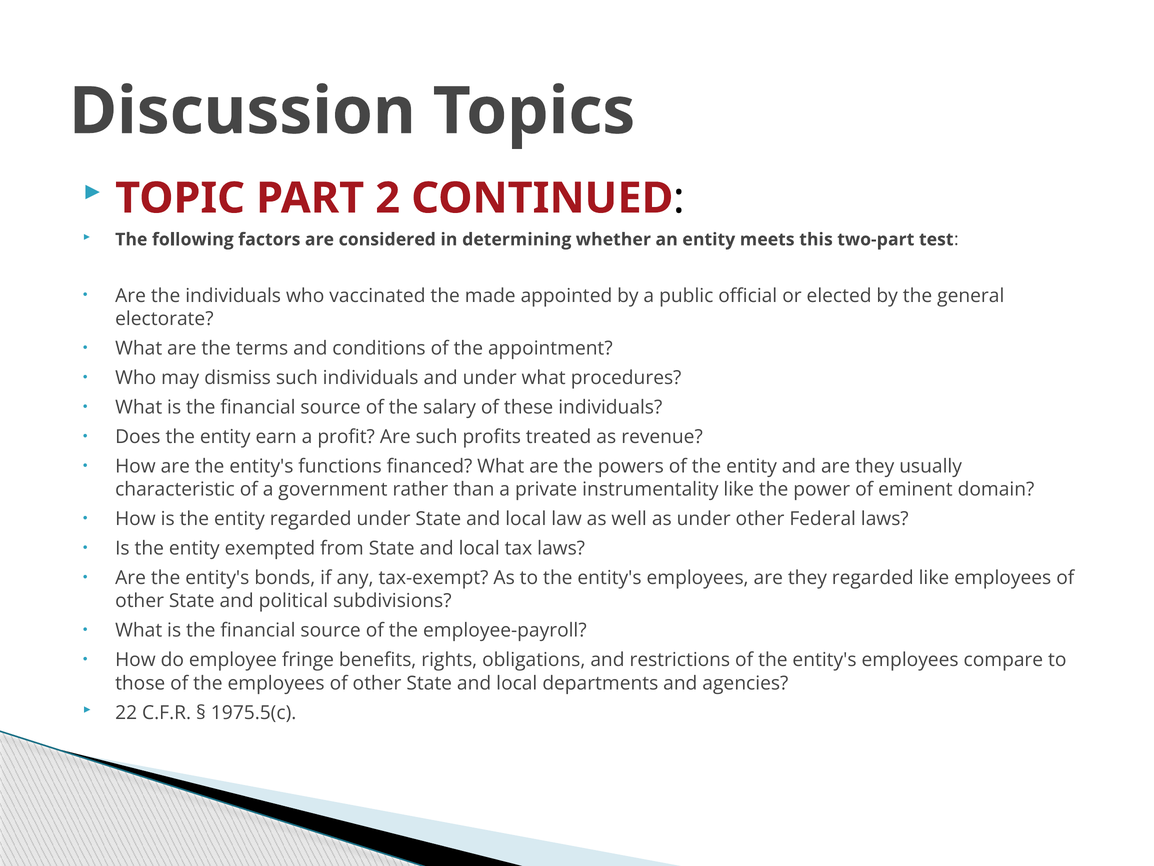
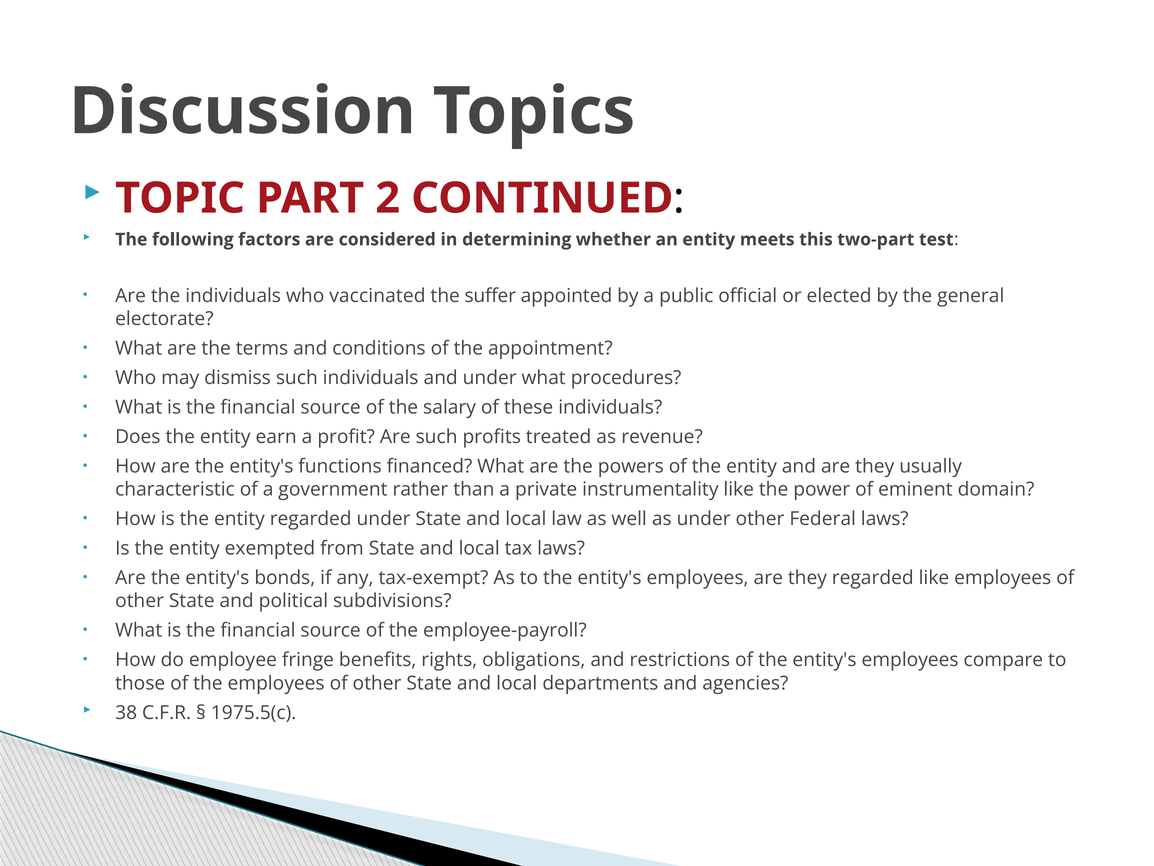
made: made -> suffer (490, 296)
22: 22 -> 38 (126, 712)
